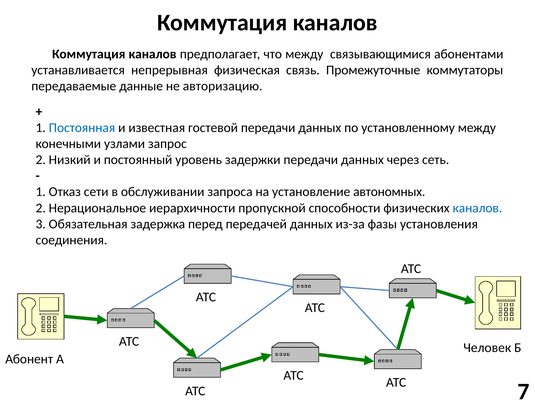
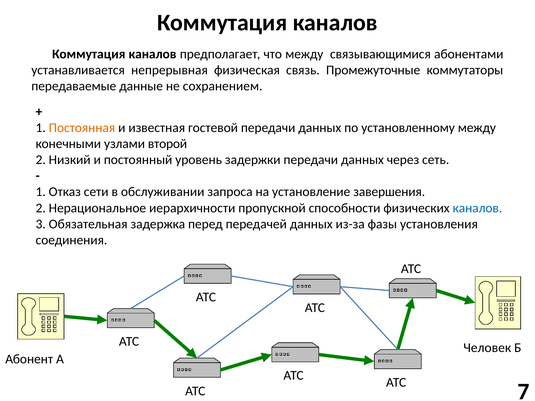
авторизацию: авторизацию -> сохранением (223, 86)
Постоянная colour: blue -> orange (82, 128)
запрос: запрос -> второй (168, 144)
автономных: автономных -> завершения (389, 192)
